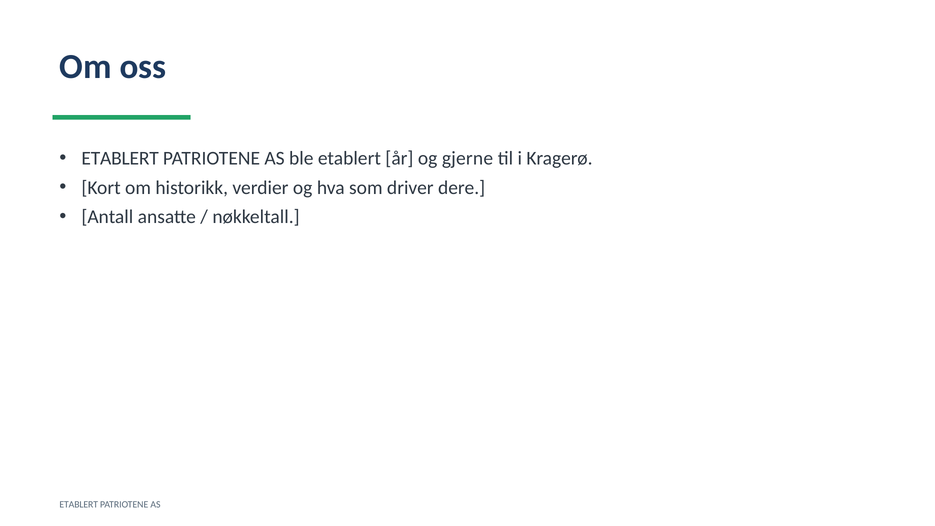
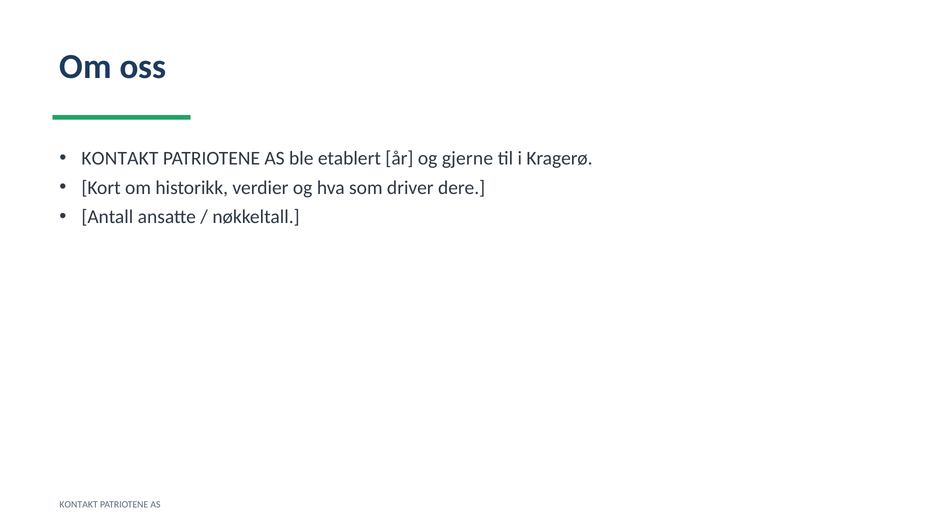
ETABLERT: ETABLERT -> KONTAKT (120, 158)
ETABLERT: ETABLERT -> KONTAKT (79, 505)
